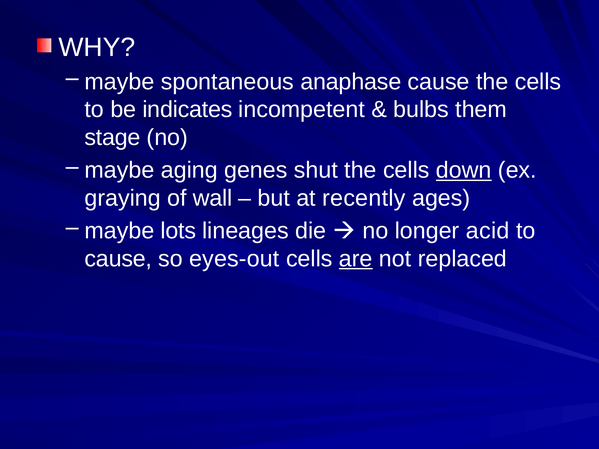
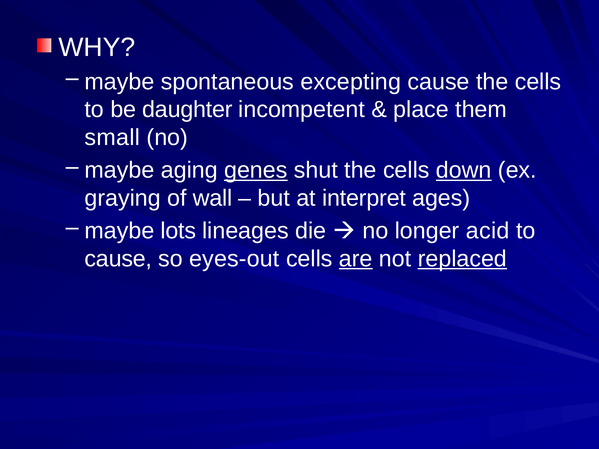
anaphase: anaphase -> excepting (351, 82)
indicates: indicates -> daughter (187, 110)
bulbs: bulbs -> place (421, 110)
stage: stage -> small (112, 138)
genes underline: none -> present (256, 170)
recently: recently -> interpret (364, 198)
replaced underline: none -> present (462, 259)
